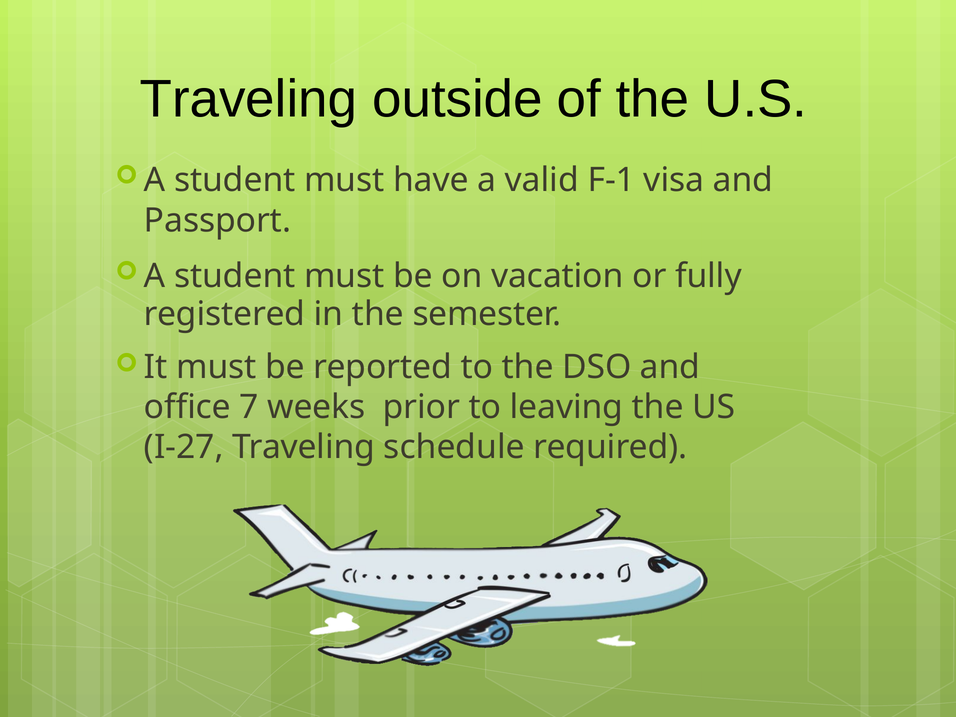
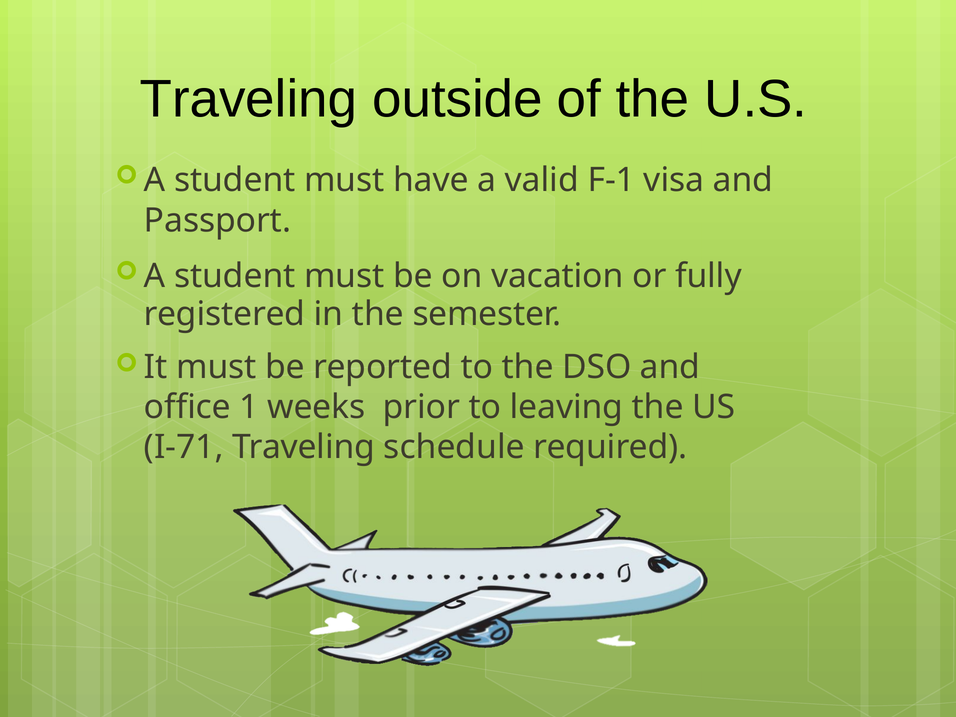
7: 7 -> 1 (249, 407)
I-27: I-27 -> I-71 (184, 447)
